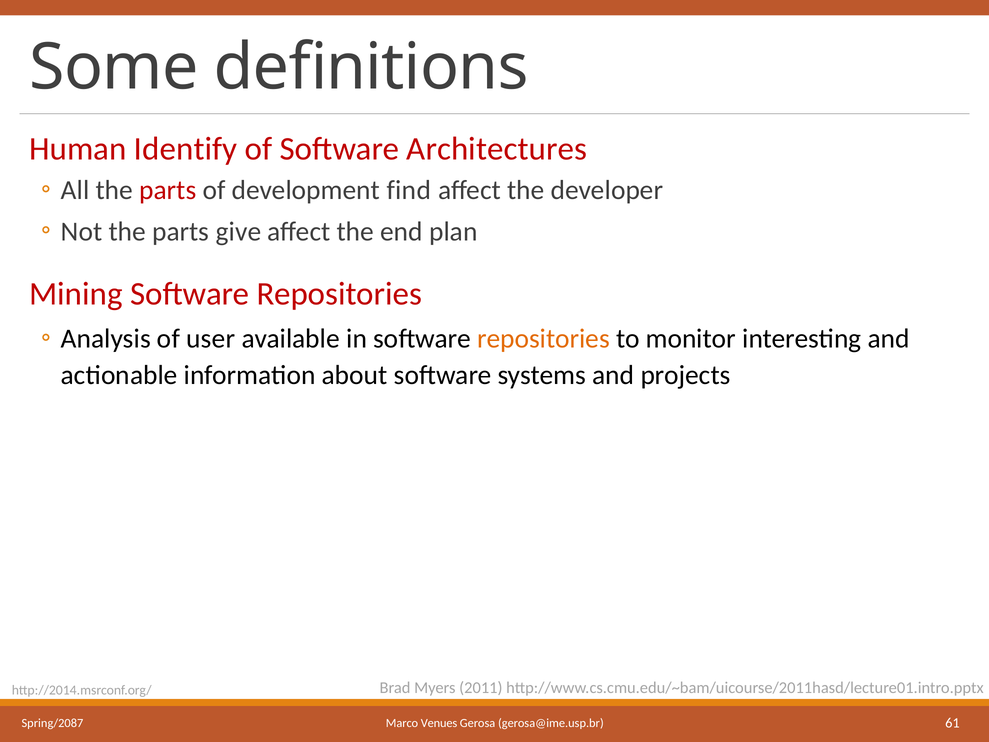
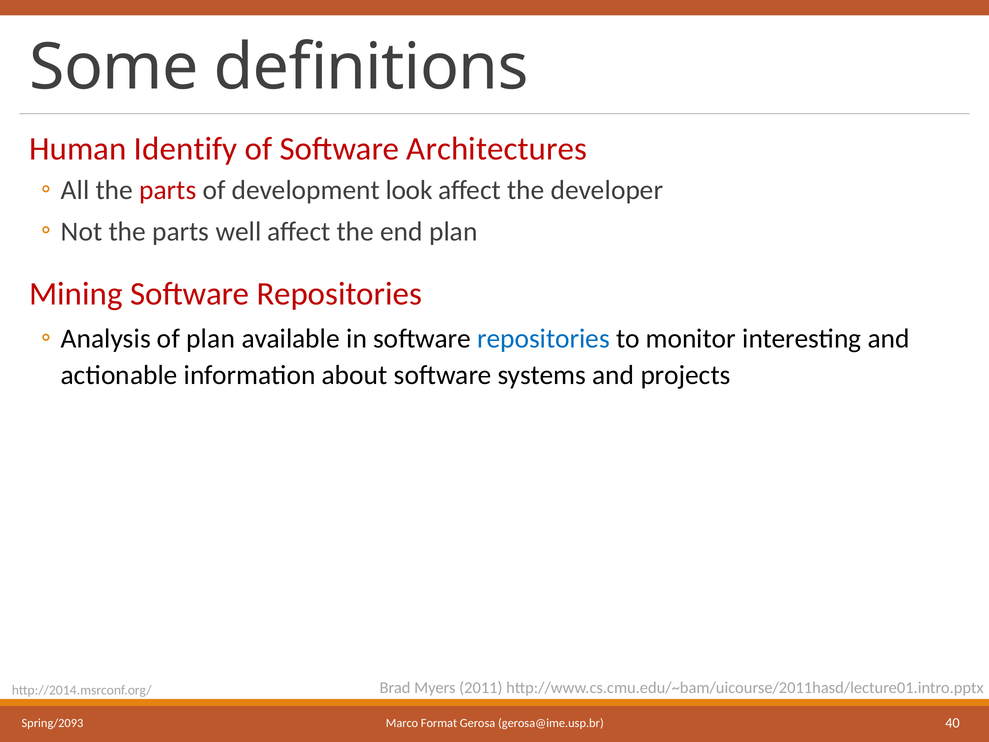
find: find -> look (409, 190)
give: give -> well (238, 231)
of user: user -> plan (211, 339)
repositories colour: orange -> blue (543, 339)
Venues: Venues -> Format (439, 723)
61: 61 -> 40 (952, 723)
Spring/2087: Spring/2087 -> Spring/2093 (52, 723)
